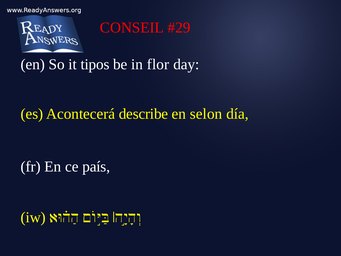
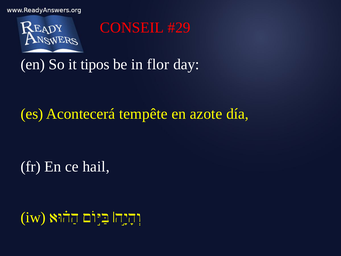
describe: describe -> tempête (143, 114)
selon: selon -> azote (206, 114)
país: país -> hail (96, 166)
